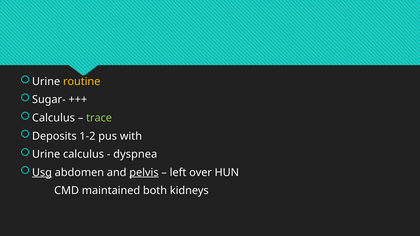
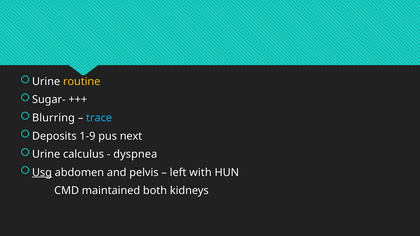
Calculus: Calculus -> Blurring (53, 118)
trace colour: light green -> light blue (99, 118)
1-2: 1-2 -> 1-9 (87, 136)
with: with -> next (131, 136)
pelvis underline: present -> none (144, 173)
over: over -> with (200, 173)
